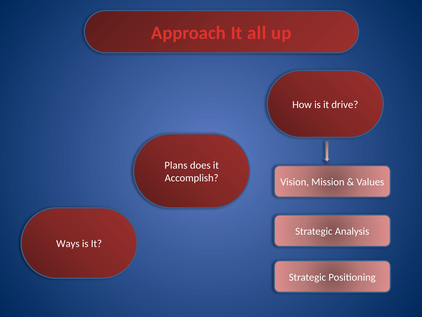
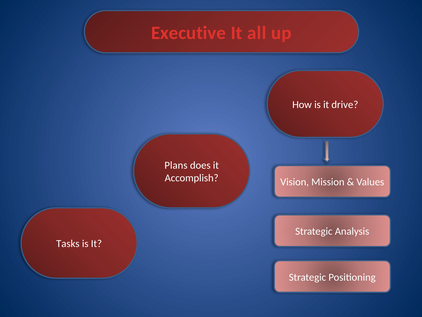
Approach: Approach -> Executive (189, 33)
Ways: Ways -> Tasks (68, 243)
